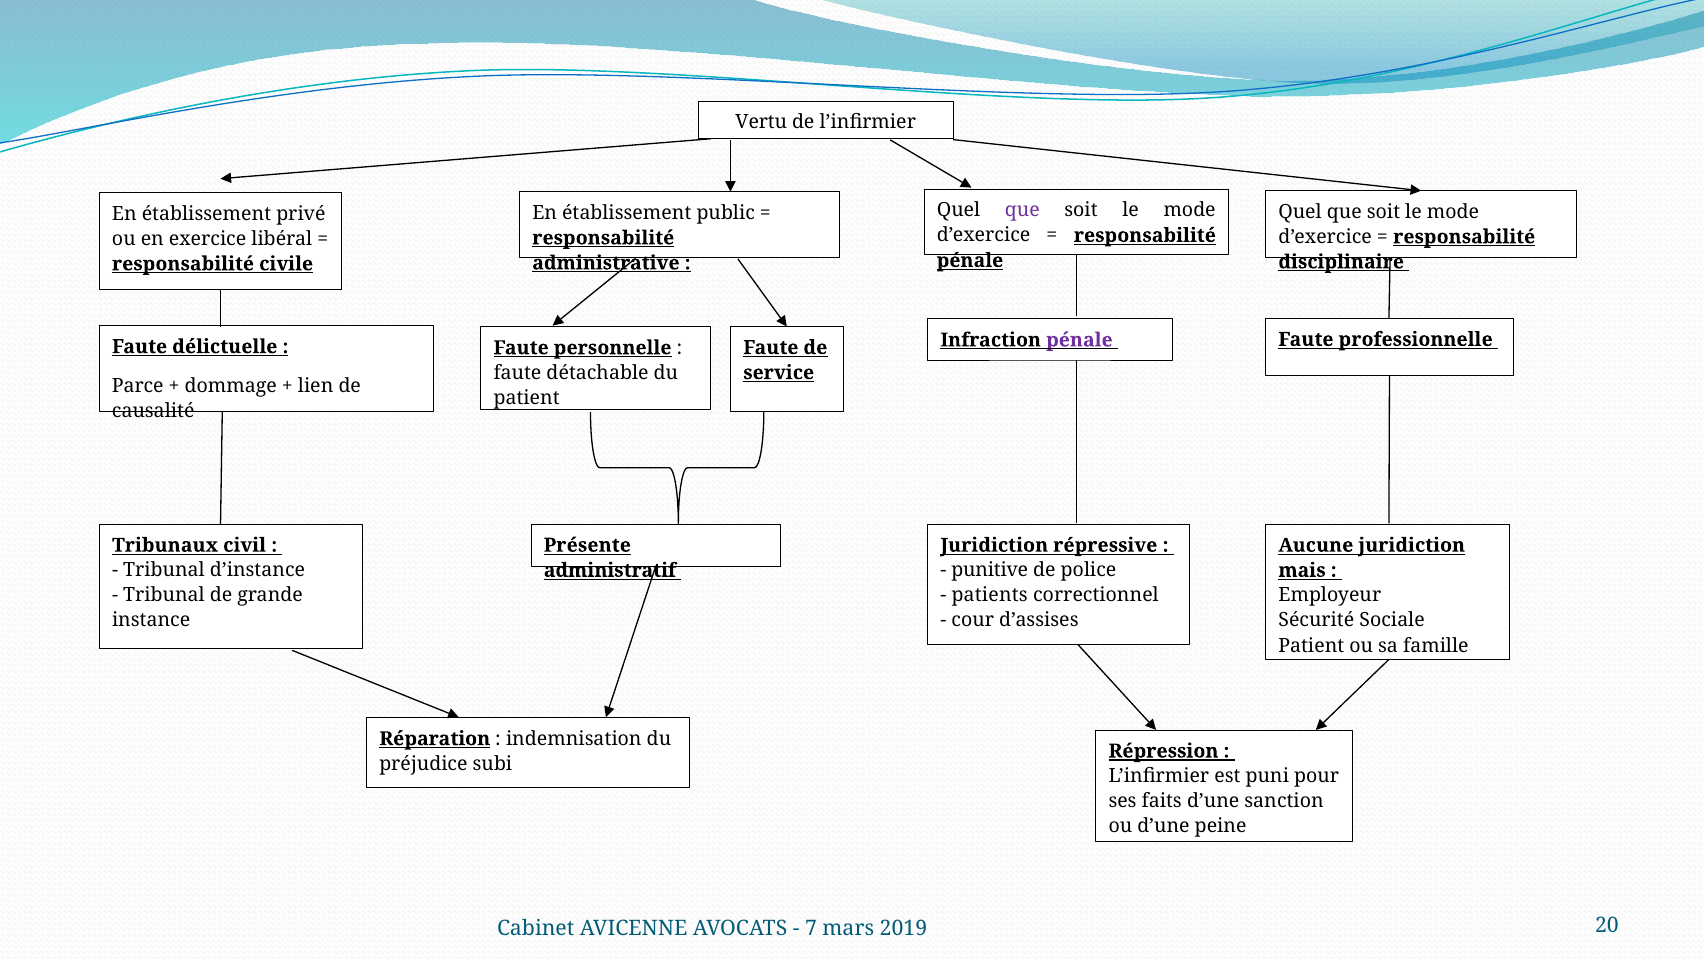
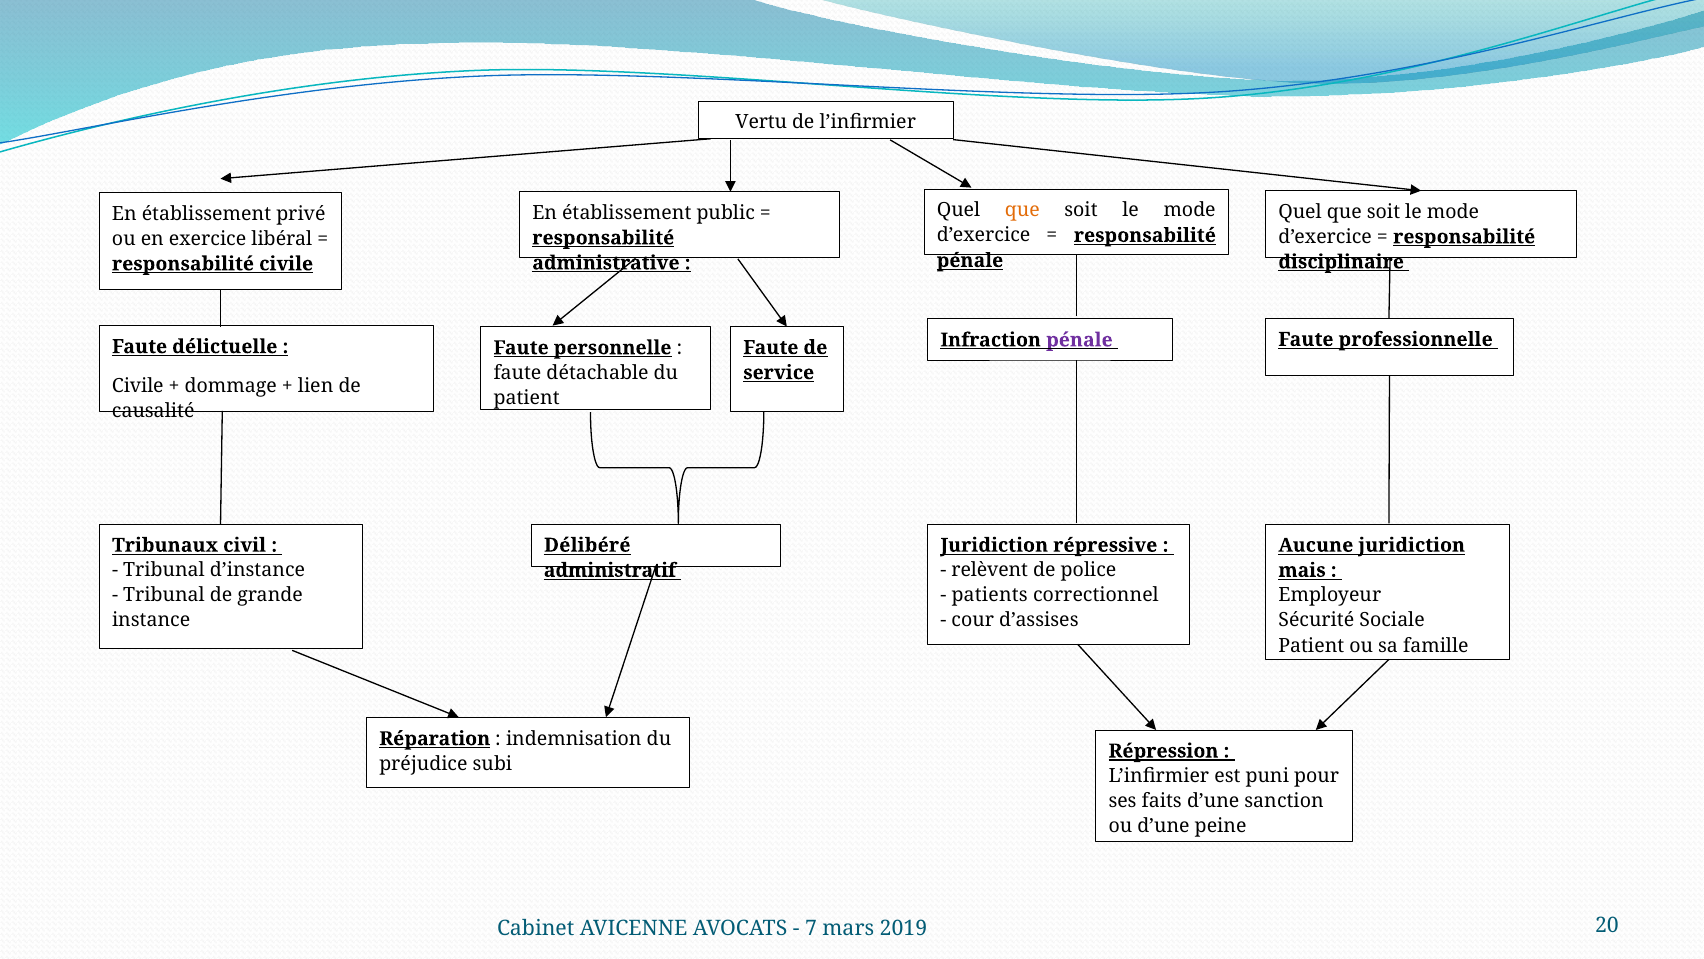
que colour: purple -> orange (1022, 210)
Parce: Parce -> Civile (138, 386)
Présente: Présente -> Délibéré (587, 545)
punitive: punitive -> relèvent (990, 570)
